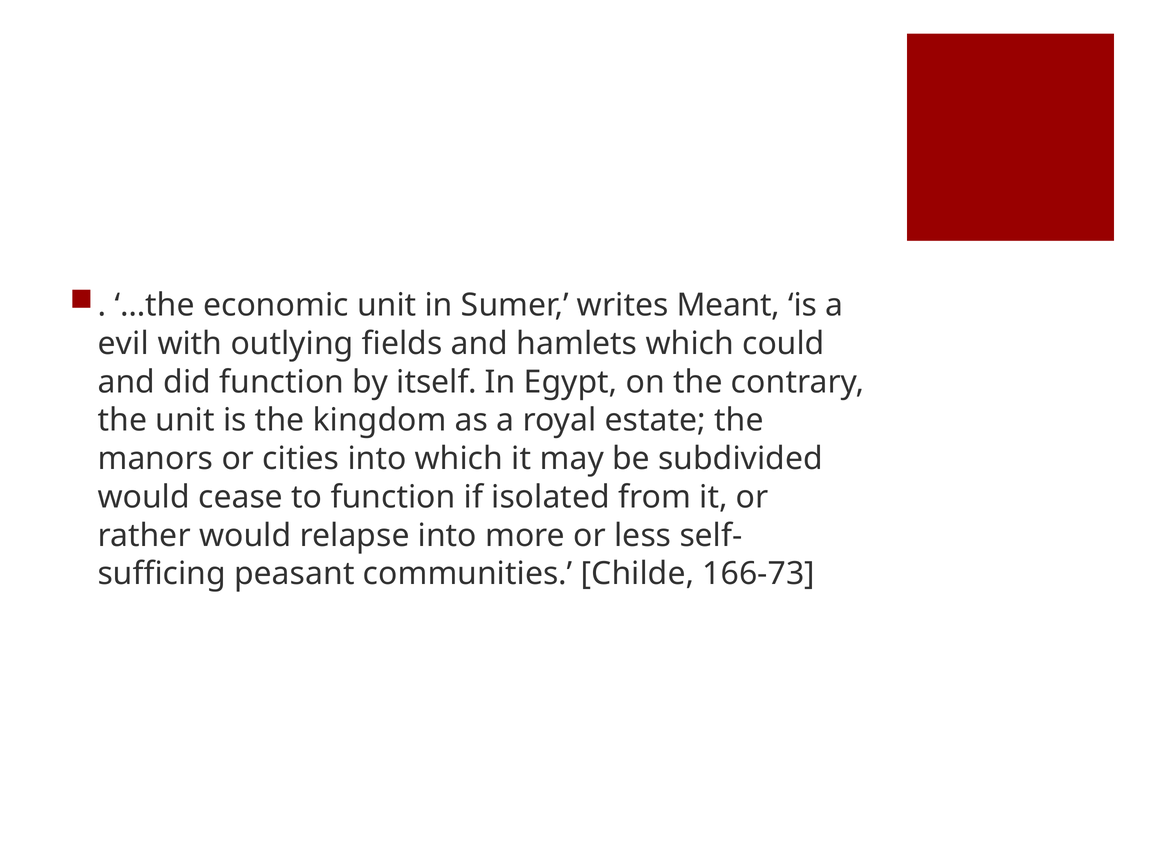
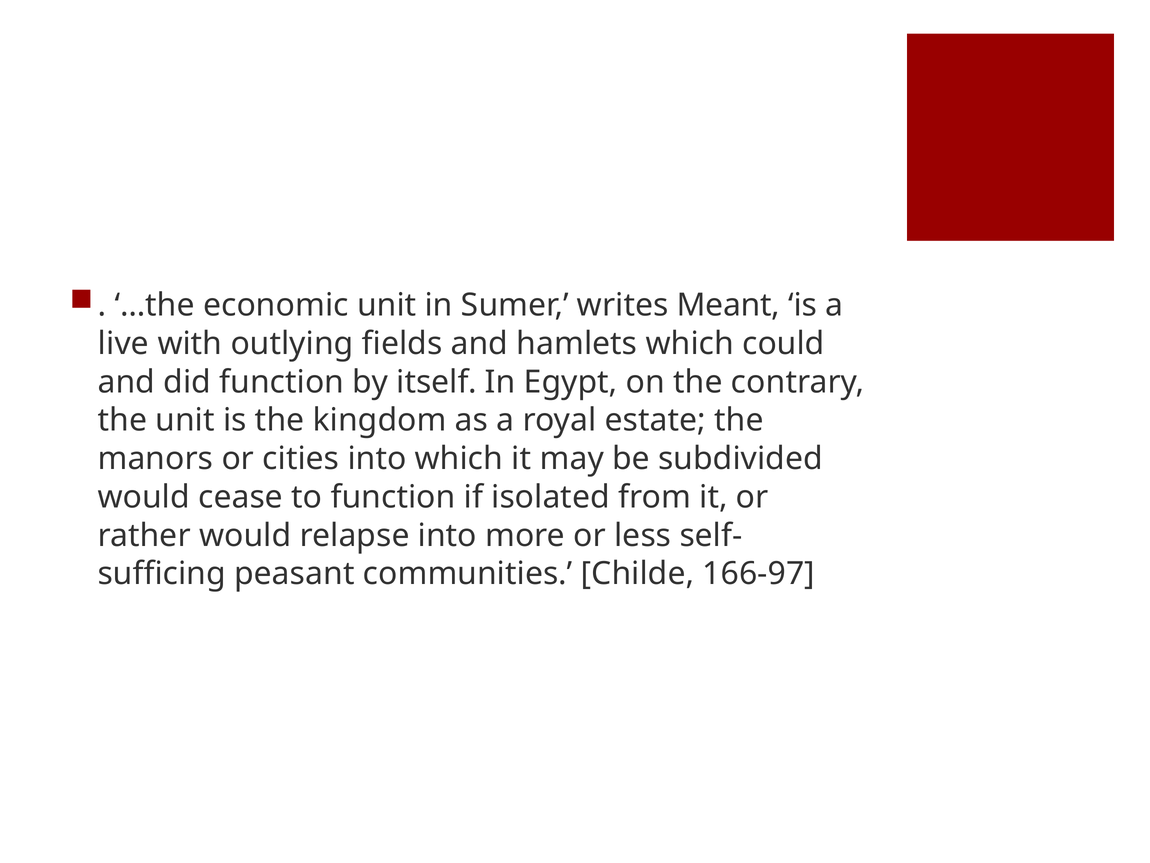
evil: evil -> live (123, 343)
166-73: 166-73 -> 166-97 (759, 574)
